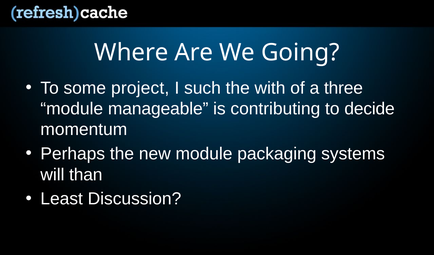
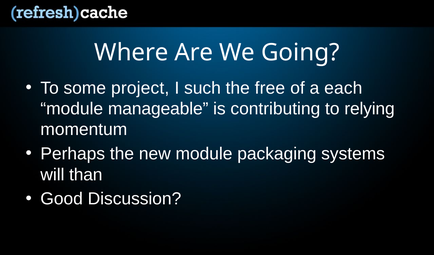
with: with -> free (270, 88)
three: three -> each (343, 88)
decide: decide -> relying (370, 109)
Least: Least -> Good (62, 199)
